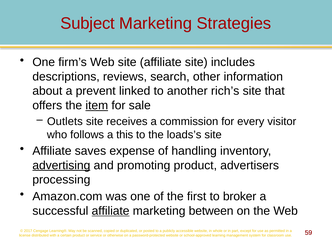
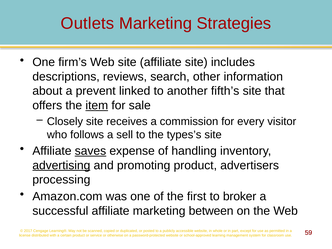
Subject: Subject -> Outlets (87, 23)
rich’s: rich’s -> fifth’s (225, 91)
Outlets: Outlets -> Closely (65, 121)
this: this -> sell (125, 135)
loads’s: loads’s -> types’s (184, 135)
saves underline: none -> present (90, 151)
affiliate underline: present -> none (111, 211)
